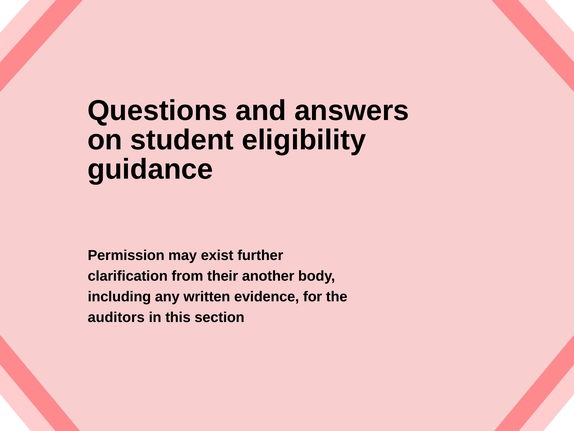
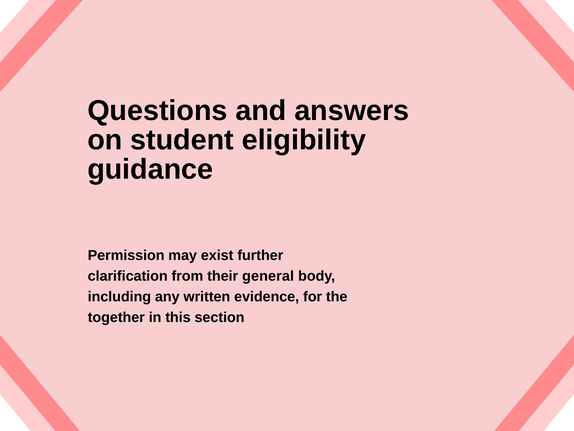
another: another -> general (268, 276)
auditors: auditors -> together (116, 317)
